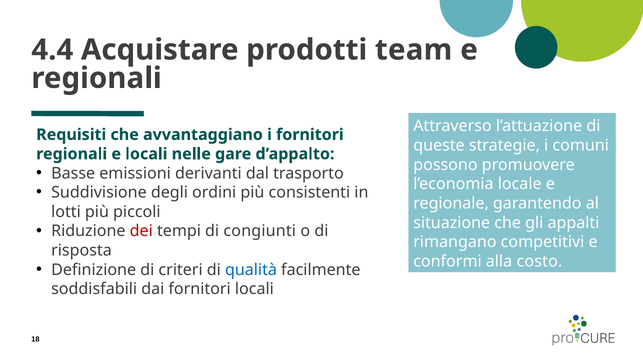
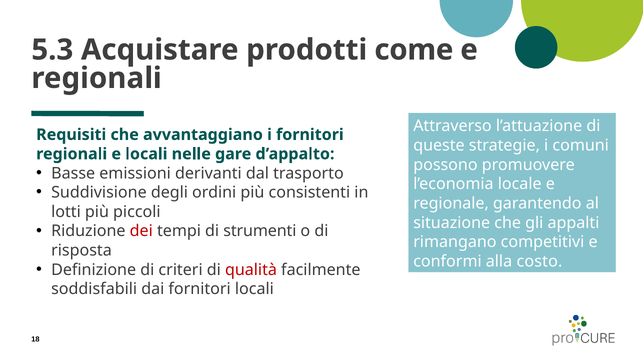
4.4: 4.4 -> 5.3 (52, 50)
team: team -> come (414, 50)
congiunti: congiunti -> strumenti (260, 231)
qualità colour: blue -> red (251, 270)
